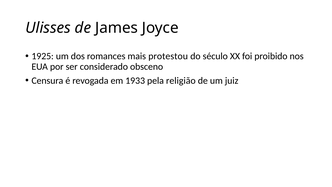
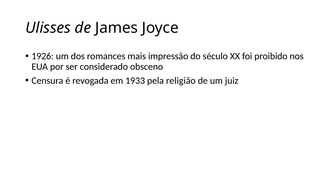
1925: 1925 -> 1926 (43, 56)
protestou: protestou -> impressão (168, 56)
